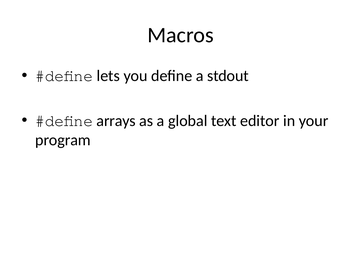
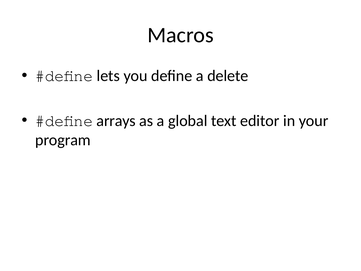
stdout: stdout -> delete (228, 76)
